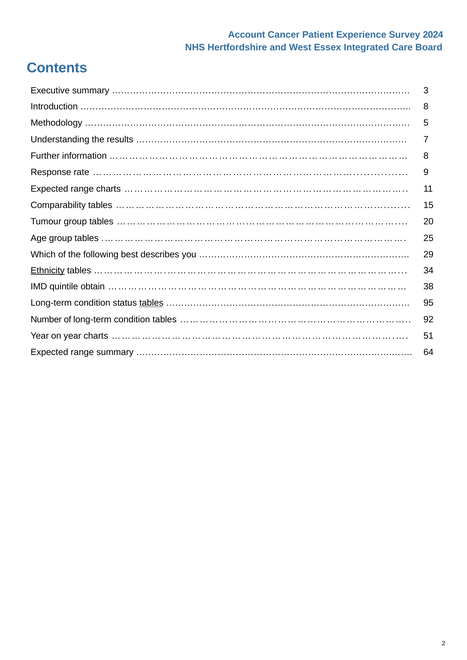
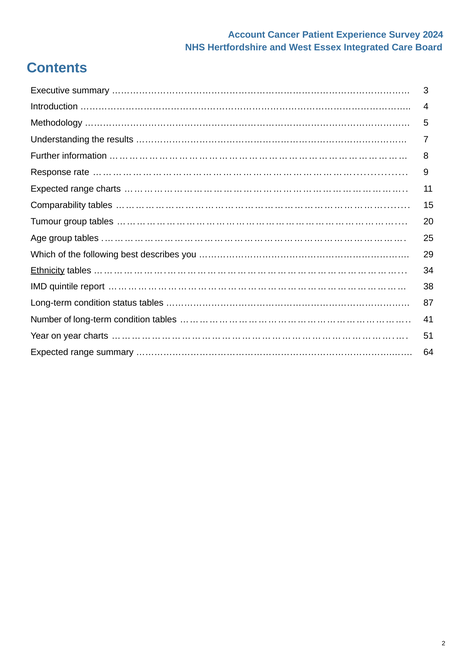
8: 8 -> 4 (426, 107)
obtain: obtain -> report (93, 287)
tables underline: present -> none (151, 303)
95: 95 -> 87 (428, 303)
92: 92 -> 41 (428, 320)
